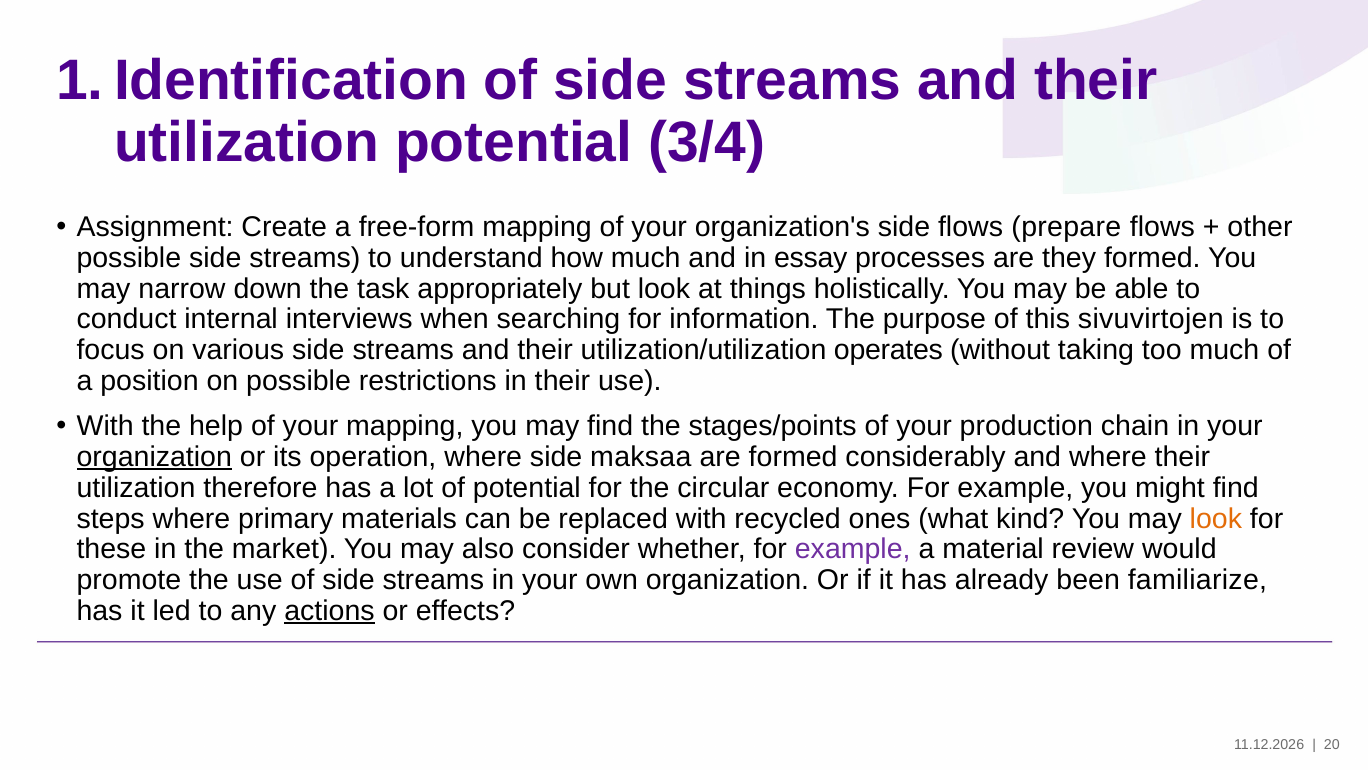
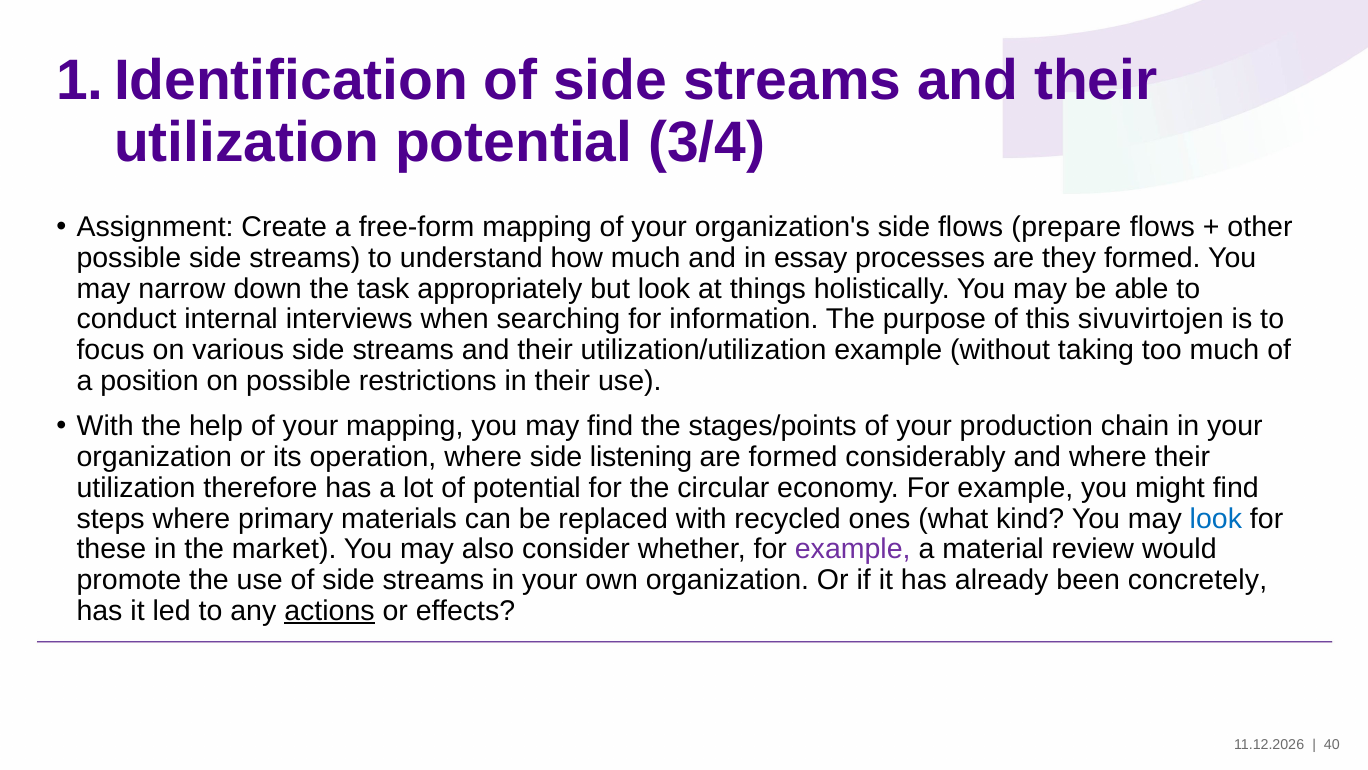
utilization/utilization operates: operates -> example (888, 350)
organization underline: present -> none (154, 457)
maksaa: maksaa -> listening (641, 457)
look colour: orange -> blue (1216, 518)
familiarize: familiarize -> concretely (1197, 580)
20: 20 -> 40 (1332, 744)
